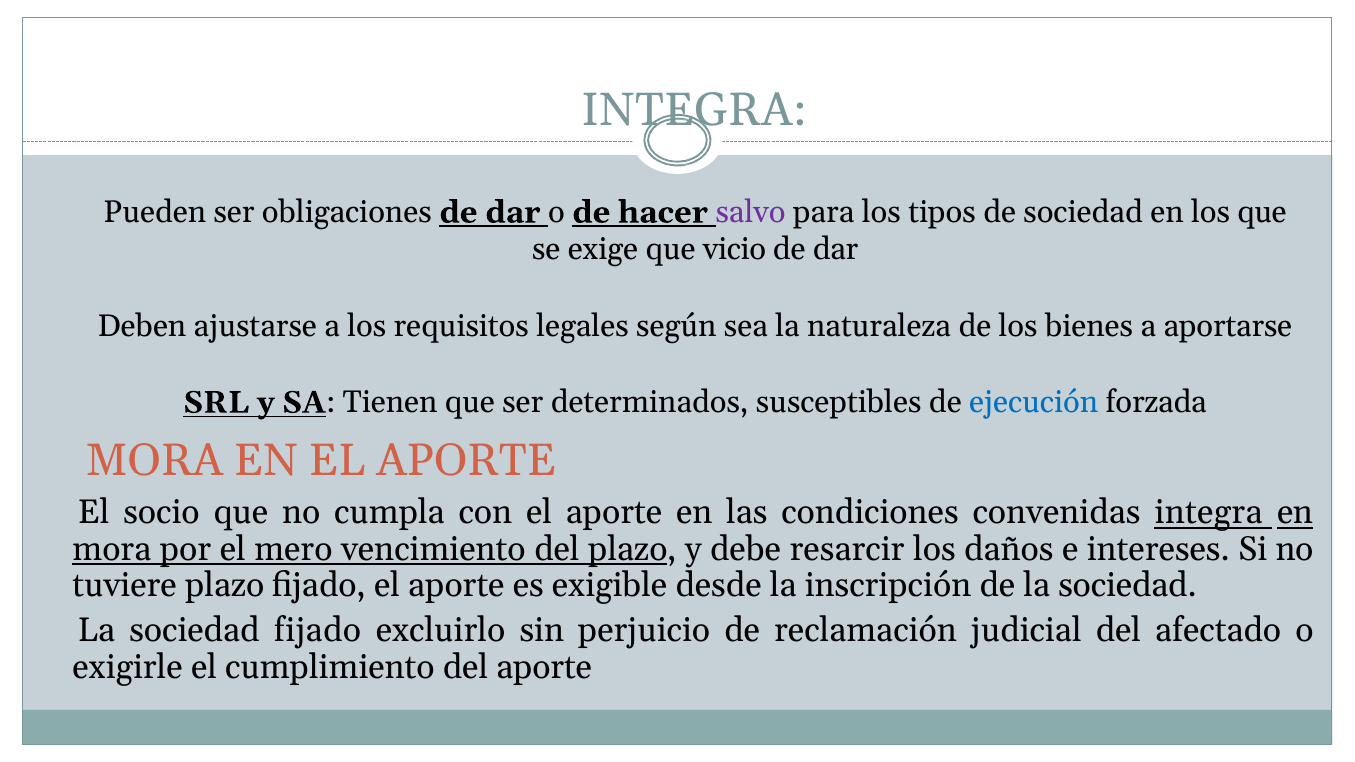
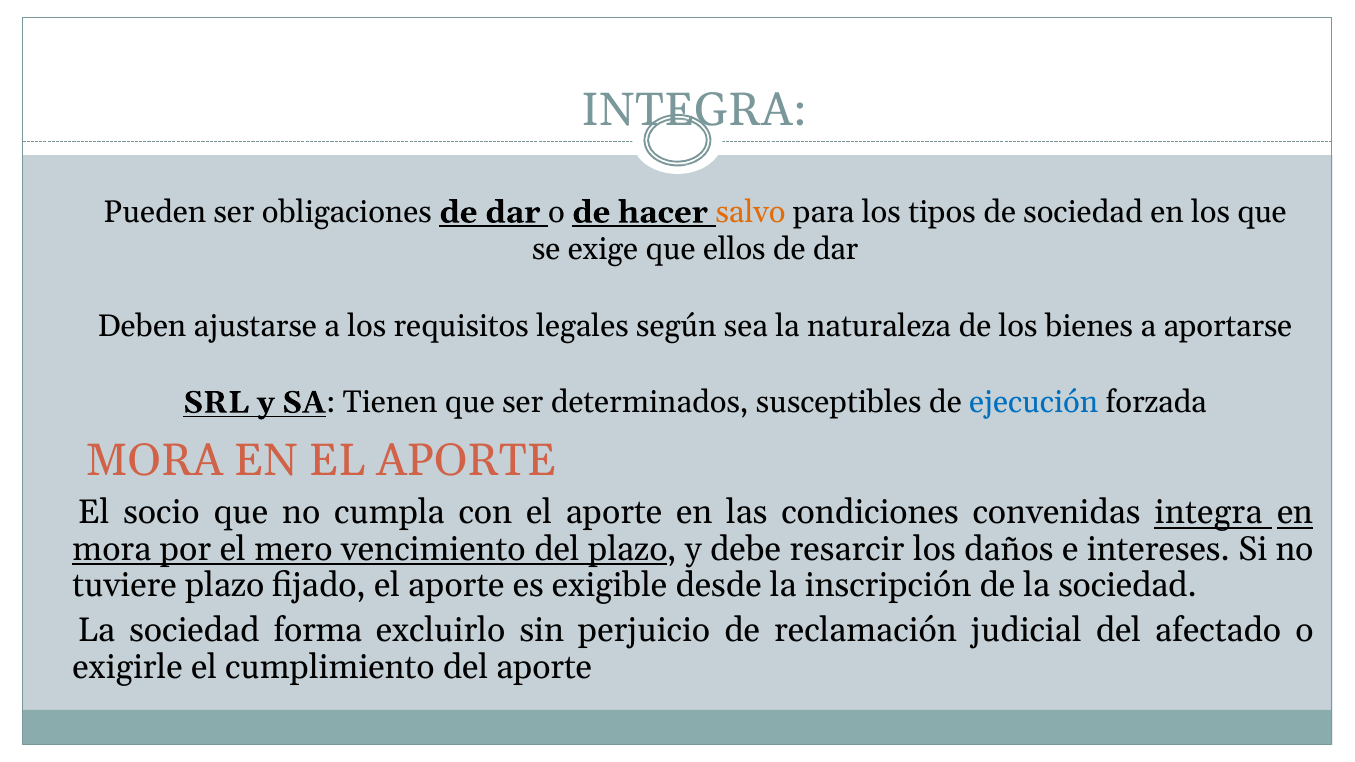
salvo colour: purple -> orange (751, 212)
vicio: vicio -> ellos (734, 250)
sociedad fijado: fijado -> forma (318, 630)
